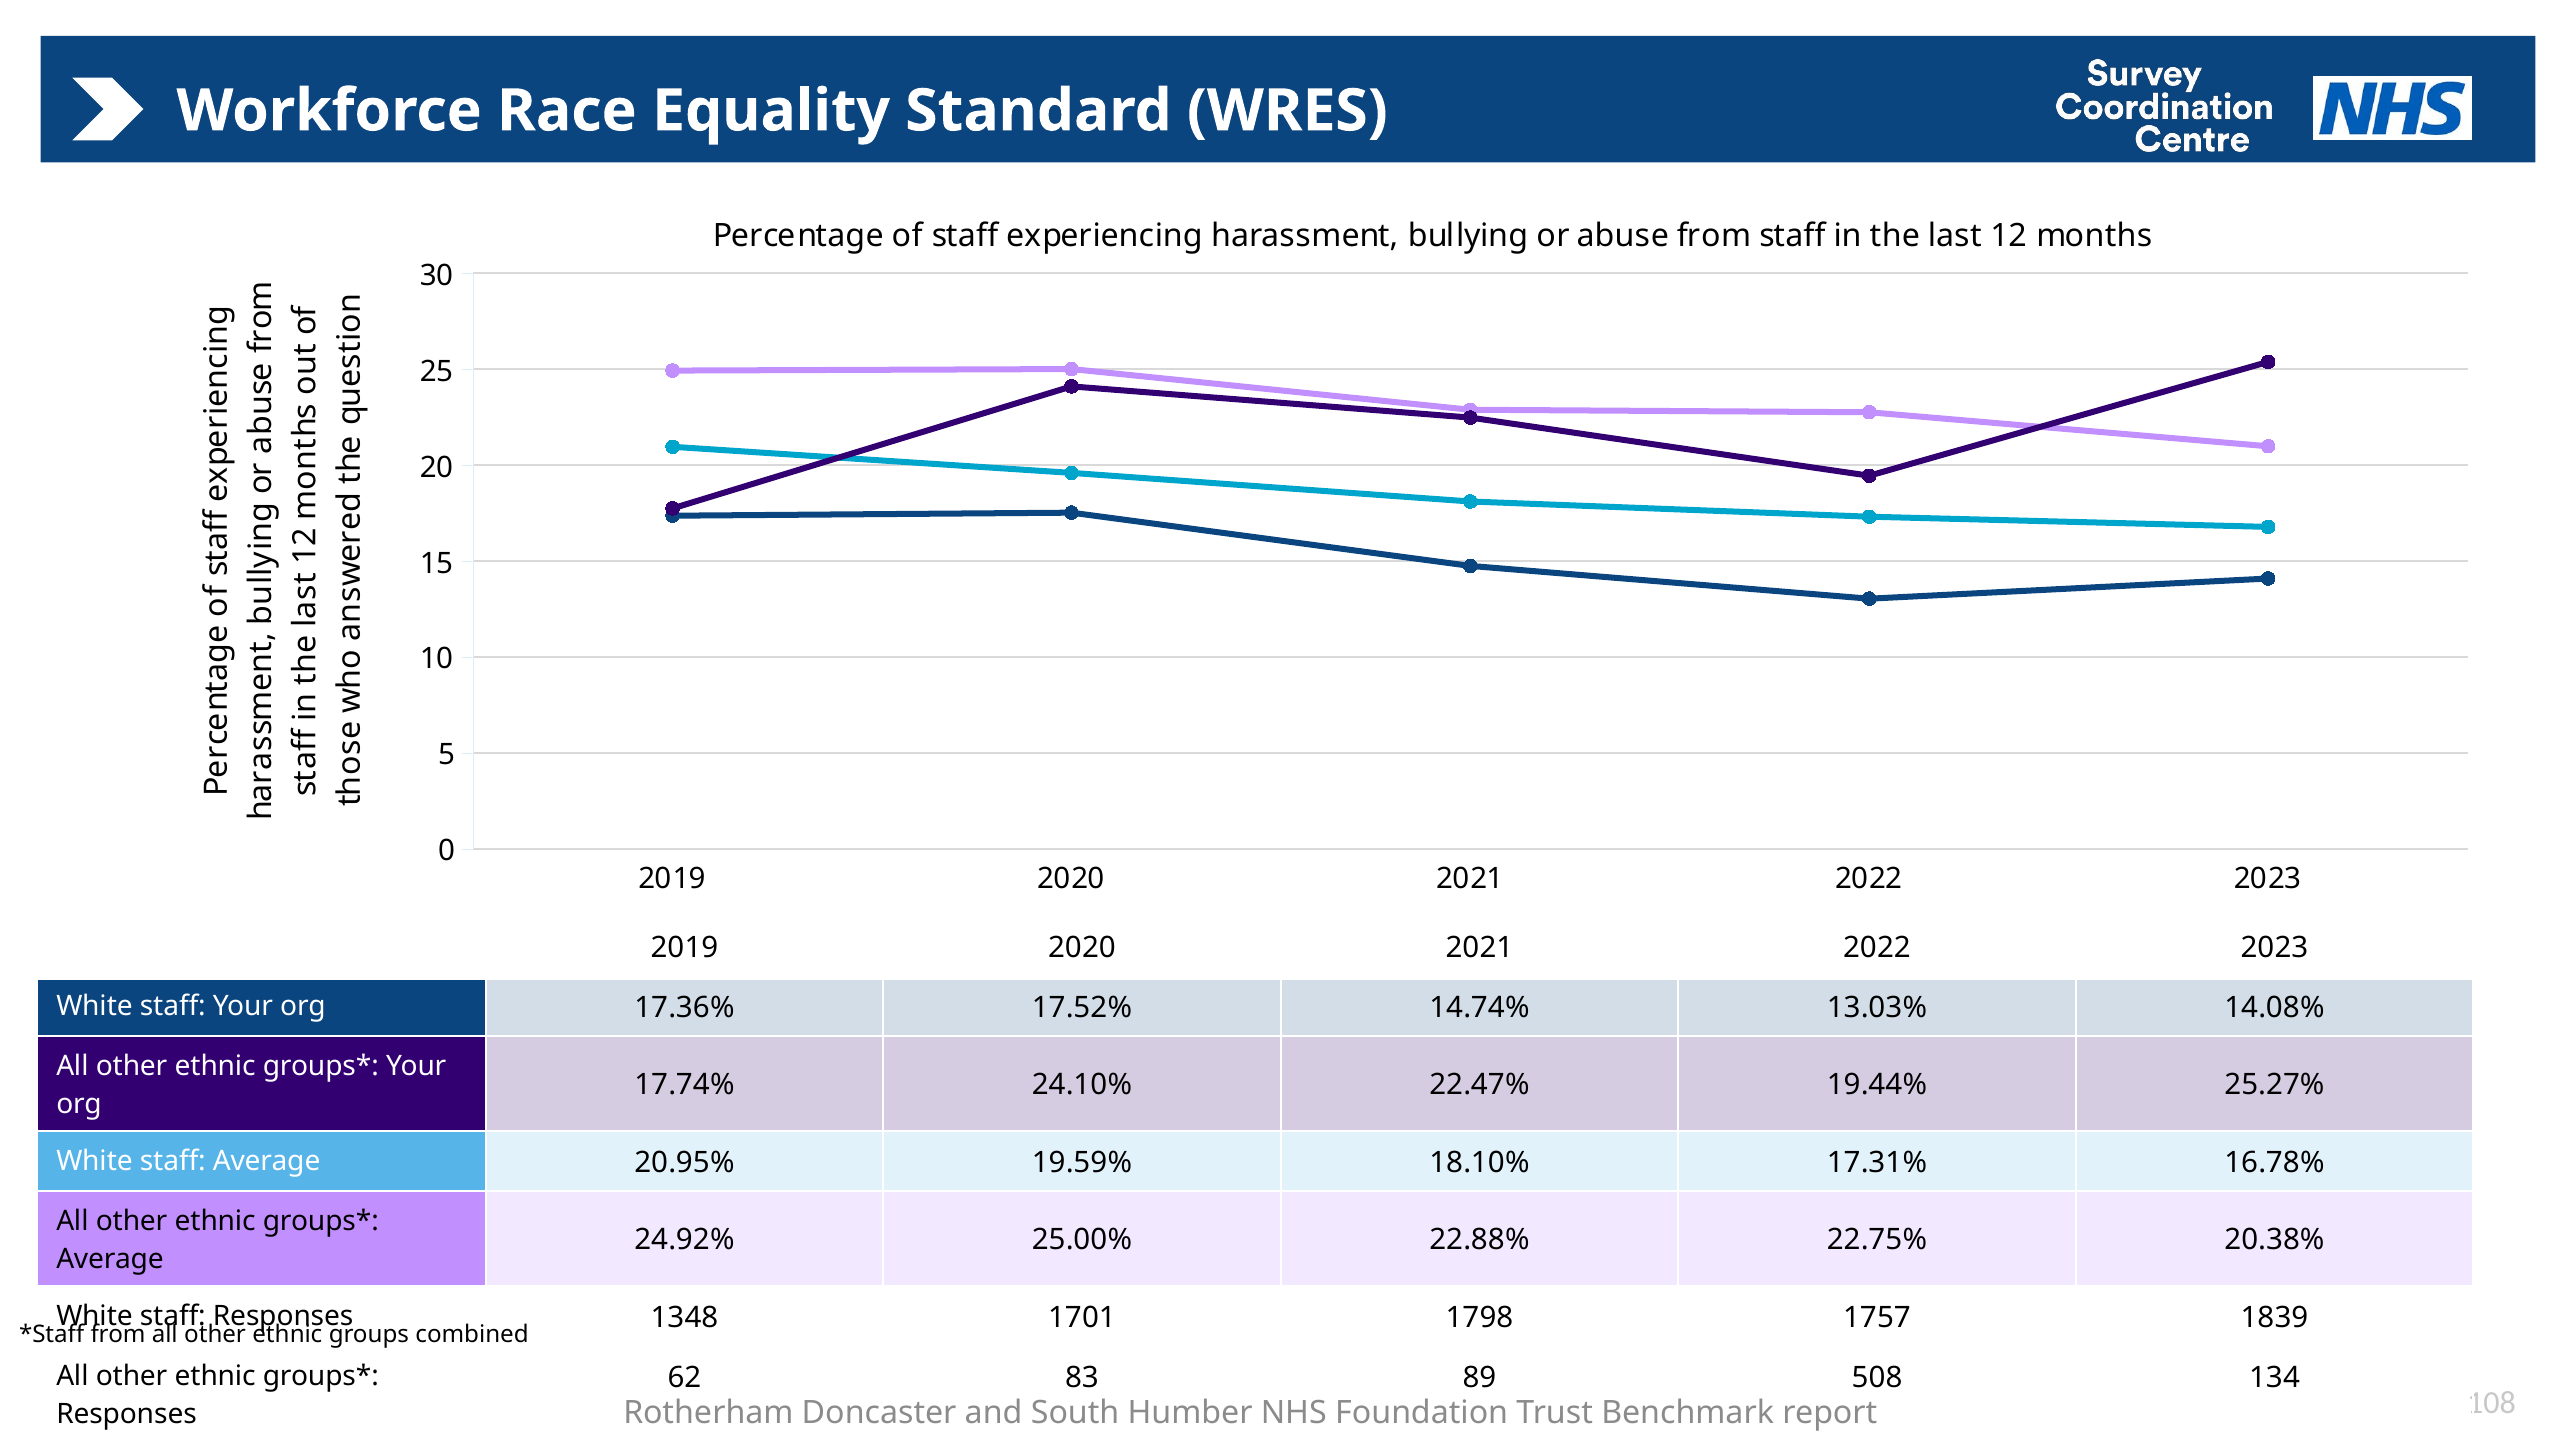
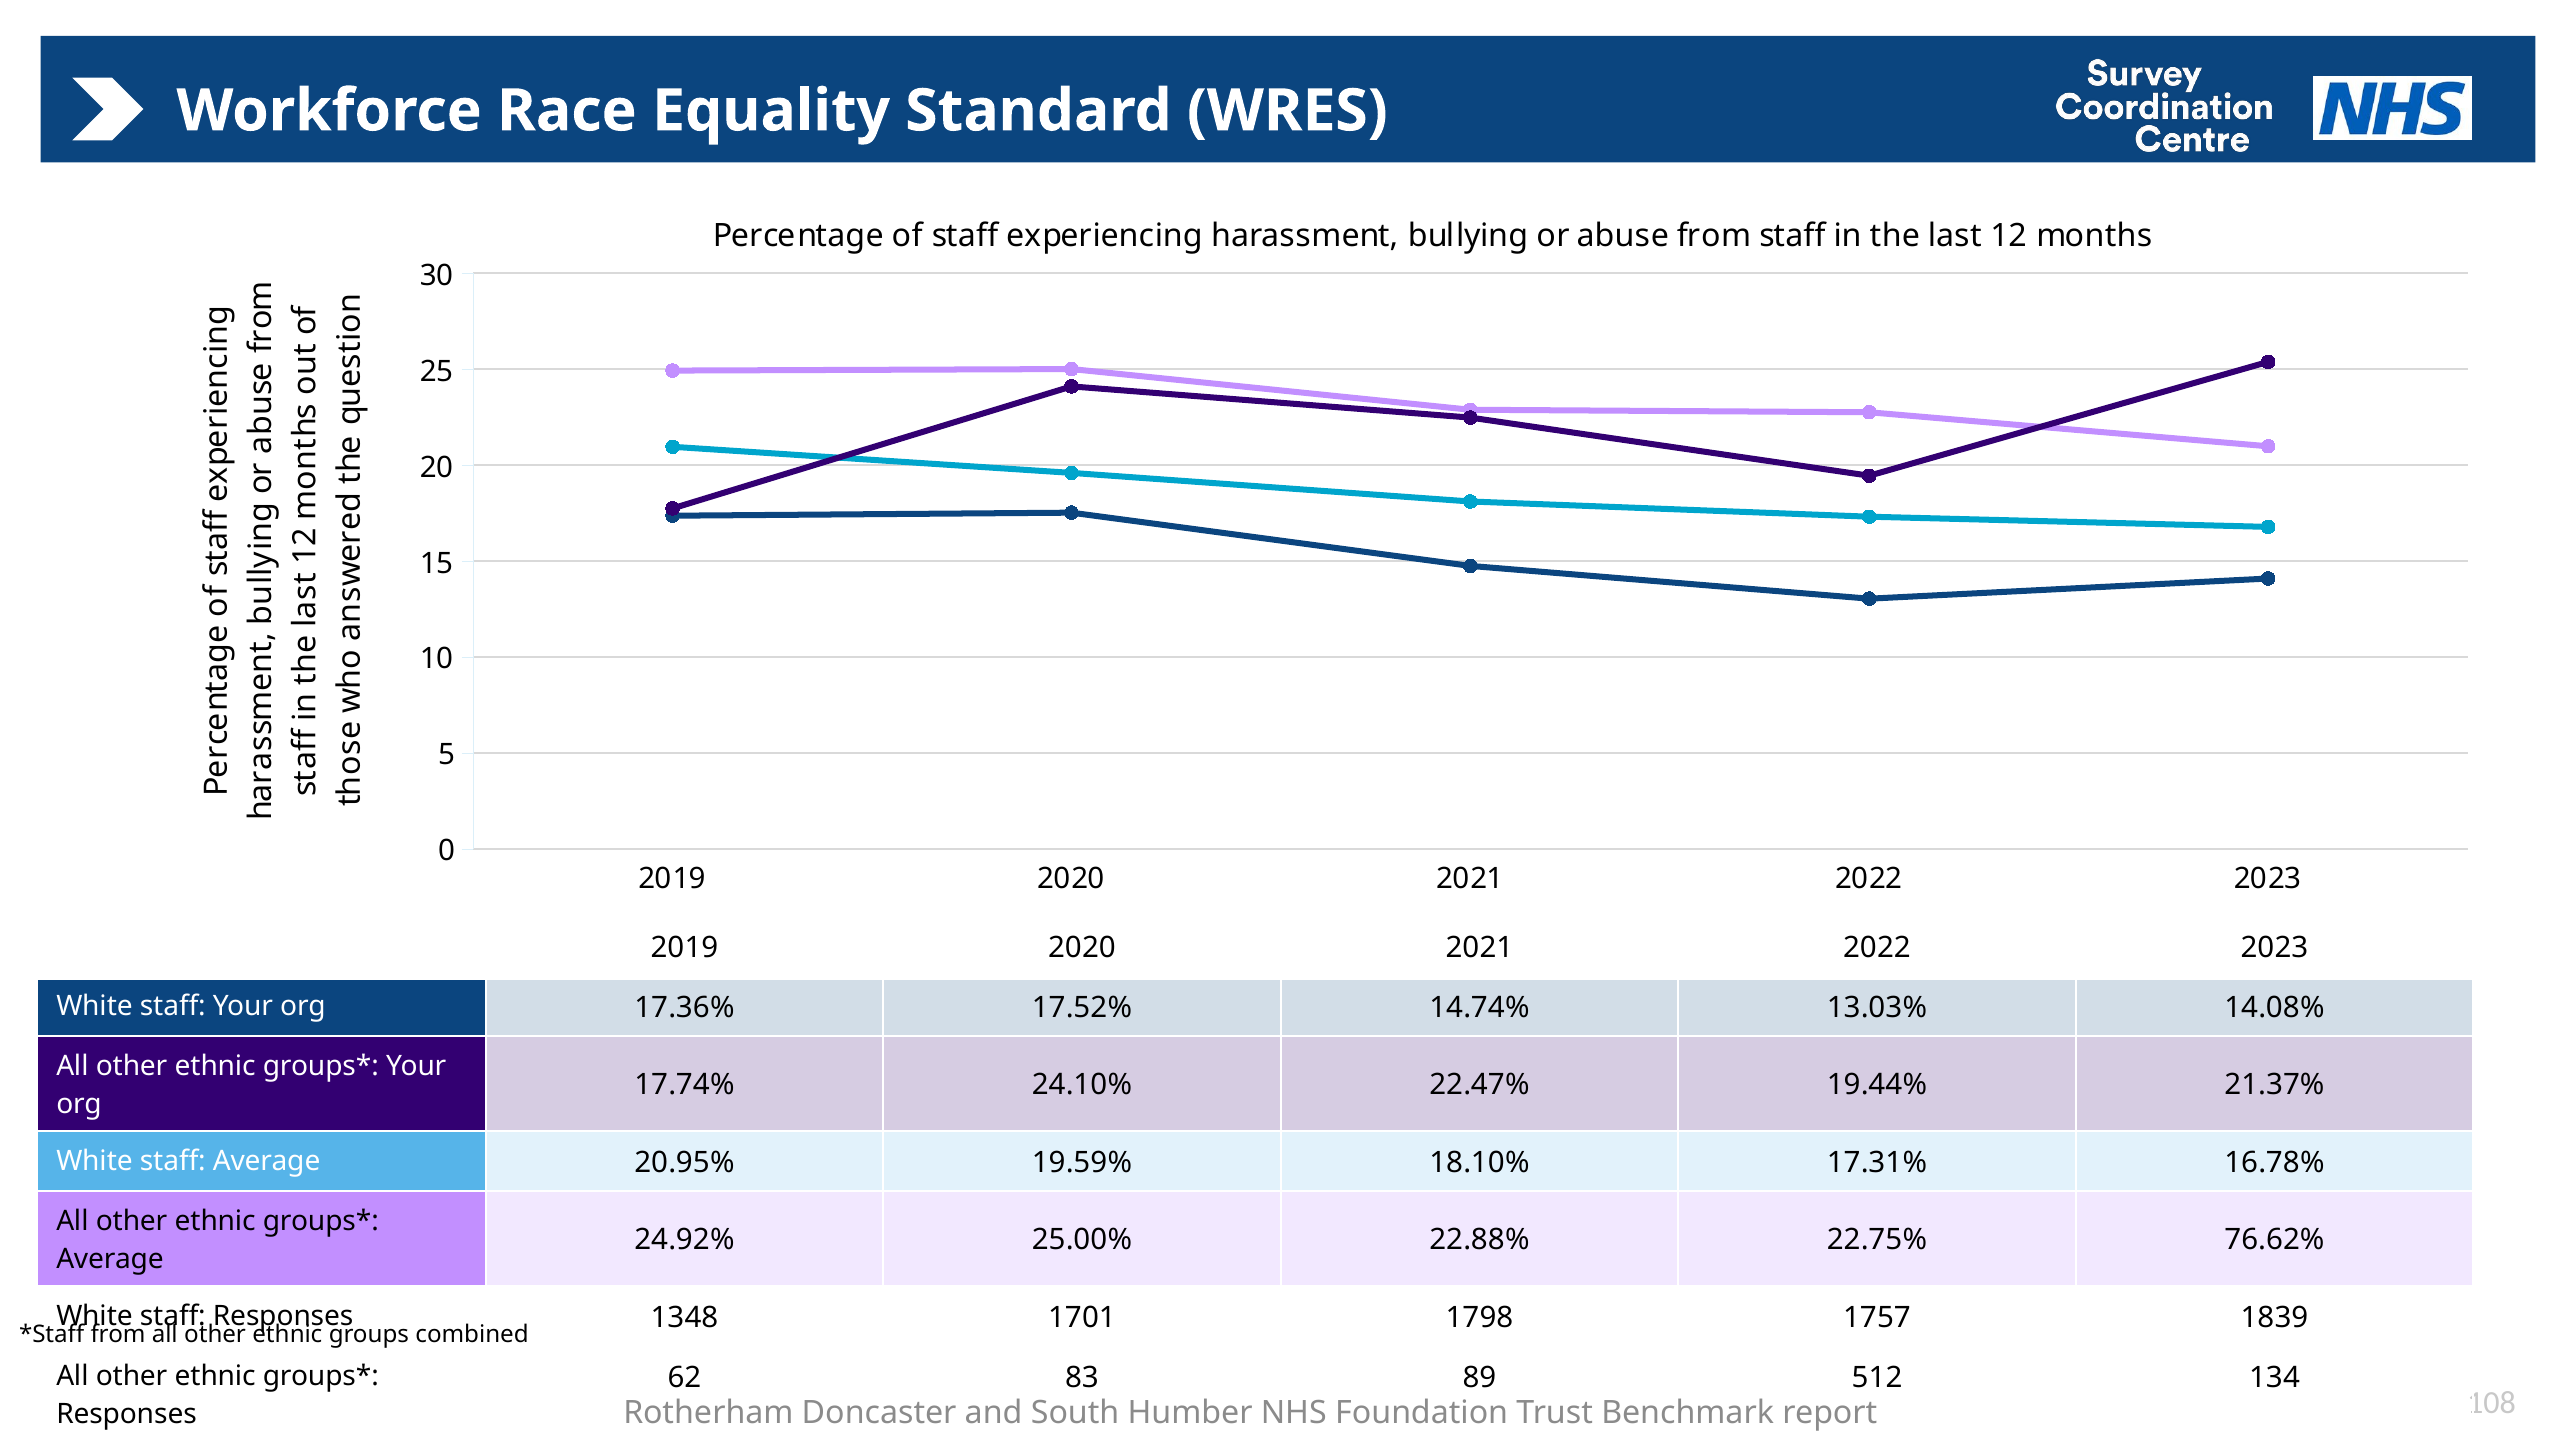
25.27%: 25.27% -> 21.37% (2274, 1085)
20.38%: 20.38% -> 76.62% (2274, 1240)
508: 508 -> 512 (1877, 1377)
